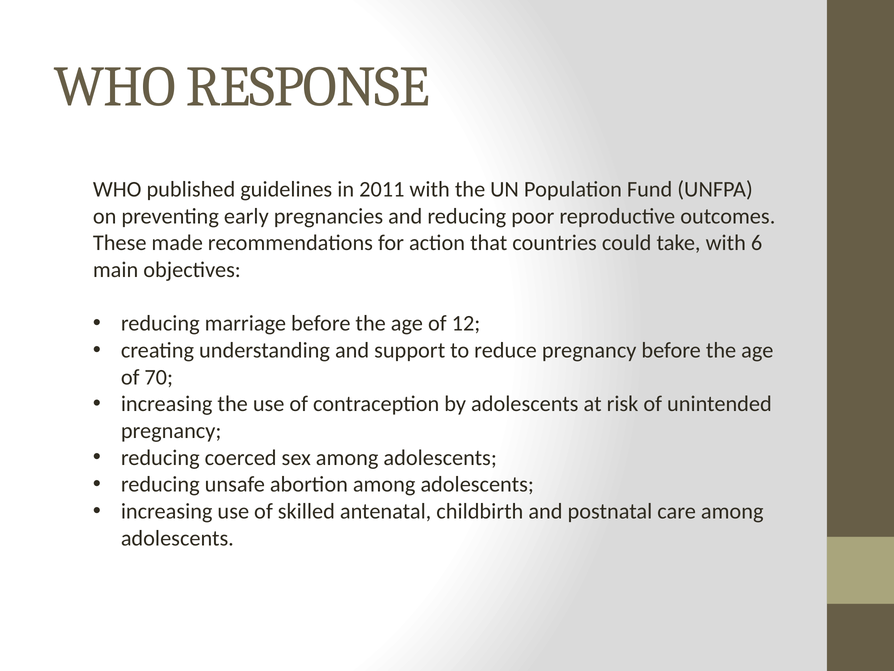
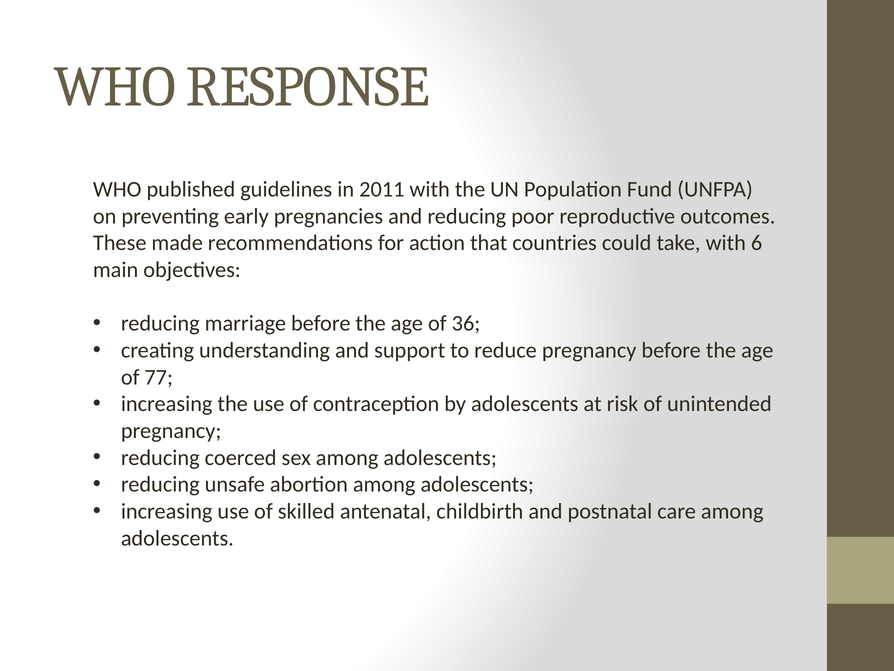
12: 12 -> 36 (466, 323)
70: 70 -> 77 (159, 377)
